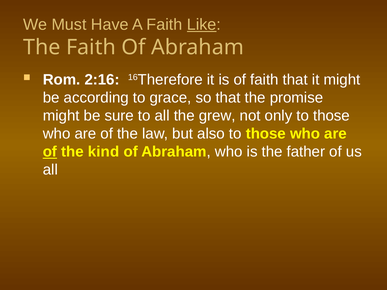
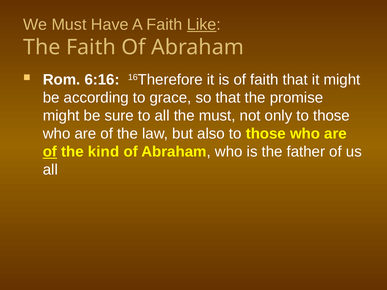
2:16: 2:16 -> 6:16 (102, 80)
the grew: grew -> must (217, 116)
